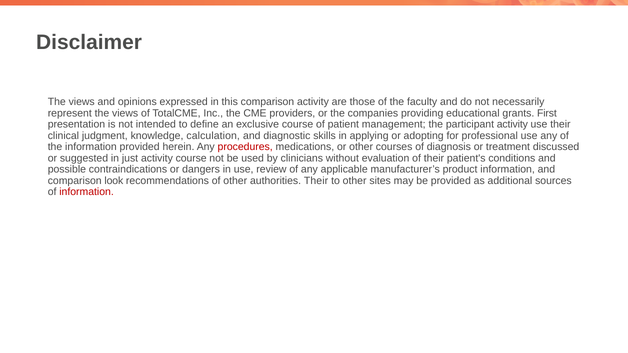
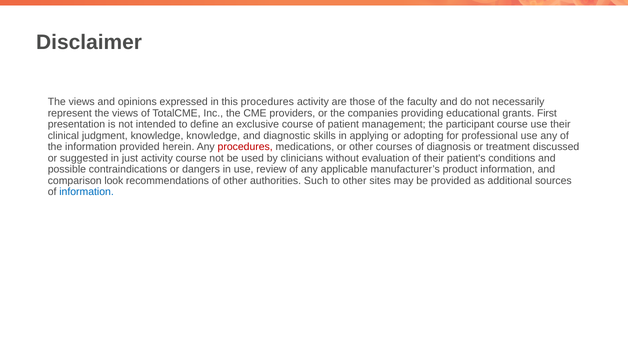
this comparison: comparison -> procedures (267, 102)
participant activity: activity -> course (512, 124)
knowledge calculation: calculation -> knowledge (213, 136)
authorities Their: Their -> Such (316, 181)
information colour: red -> blue (87, 192)
